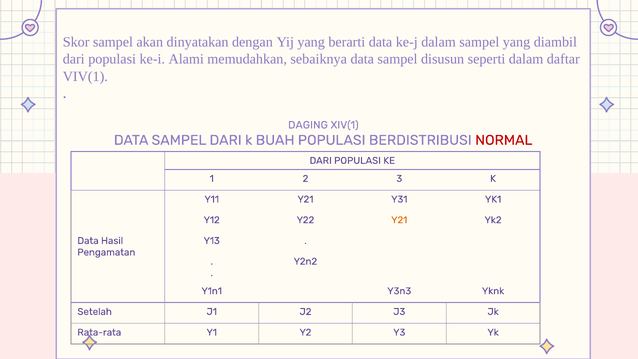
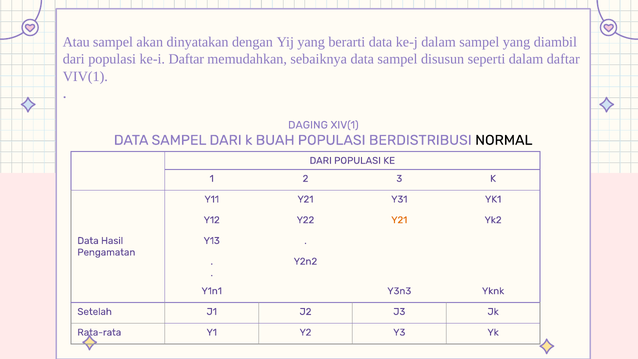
Skor: Skor -> Atau (76, 42)
ke-i Alami: Alami -> Daftar (186, 59)
NORMAL colour: red -> black (504, 140)
